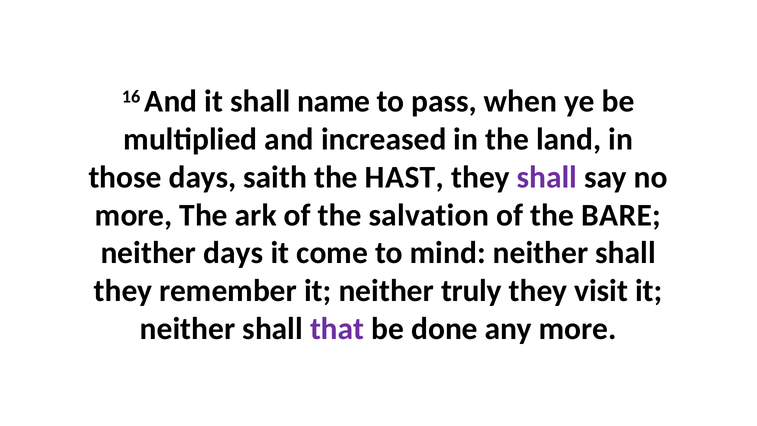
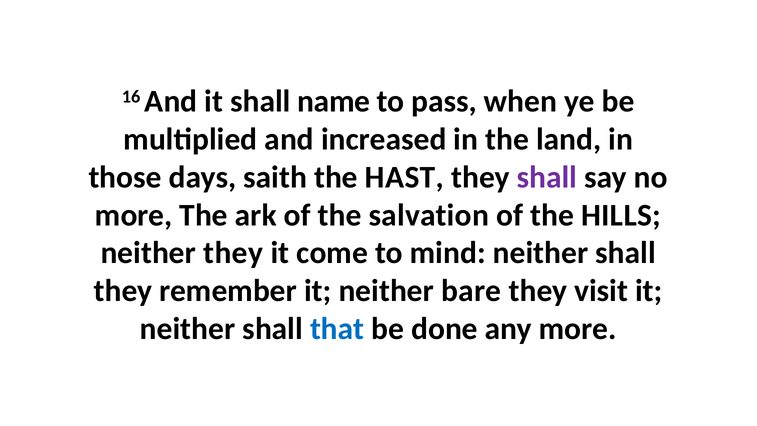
BARE: BARE -> HILLS (621, 215)
neither days: days -> they (233, 253)
truly: truly -> bare (471, 291)
that colour: purple -> blue (337, 329)
